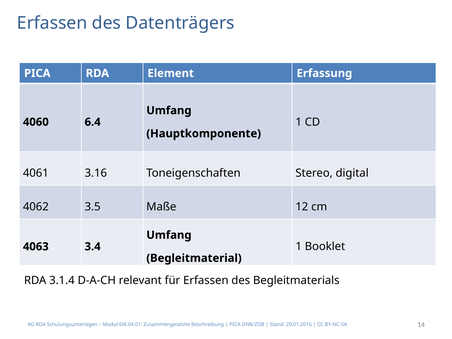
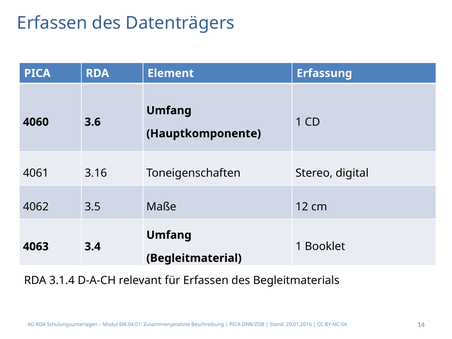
6.4: 6.4 -> 3.6 (93, 122)
